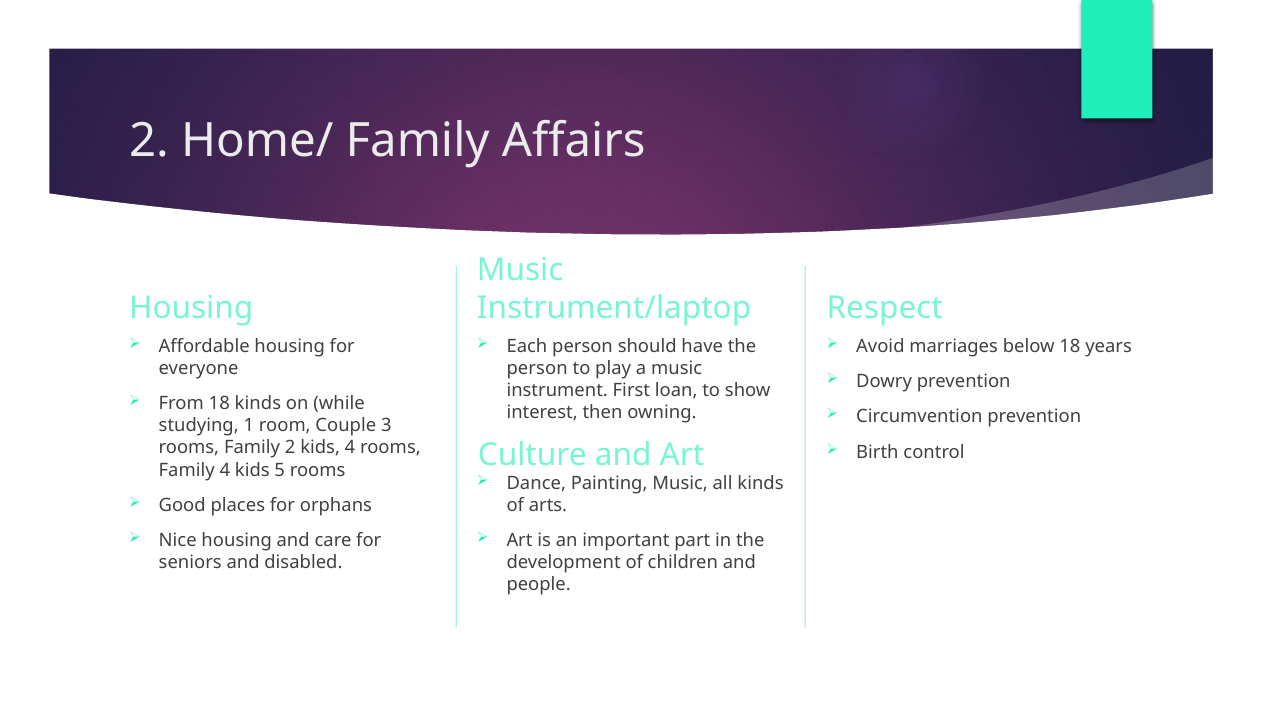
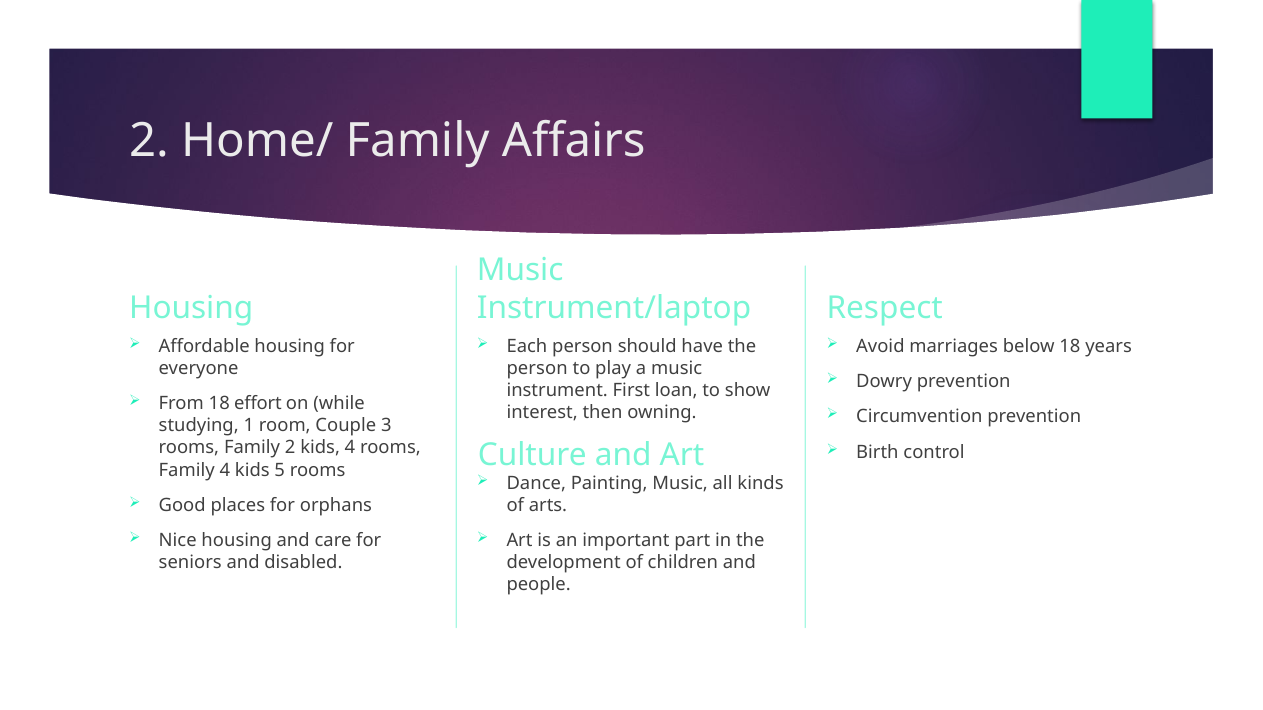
18 kinds: kinds -> effort (258, 404)
